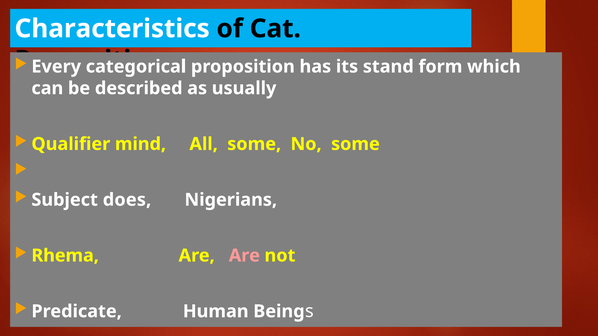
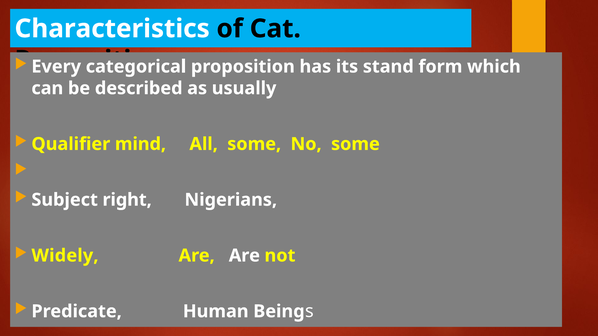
does: does -> right (127, 200)
Rhema: Rhema -> Widely (65, 256)
Are colour: pink -> white (244, 256)
